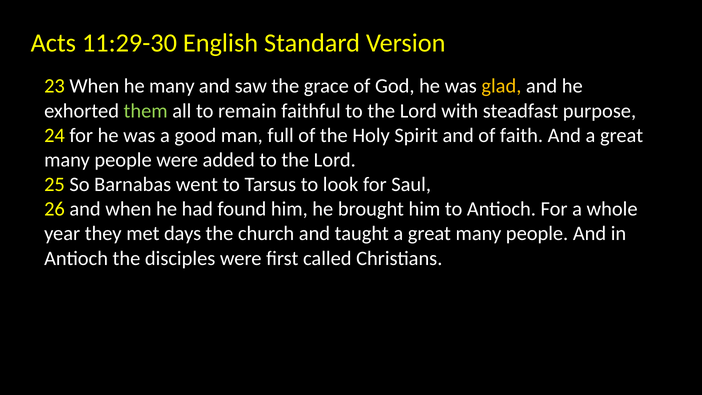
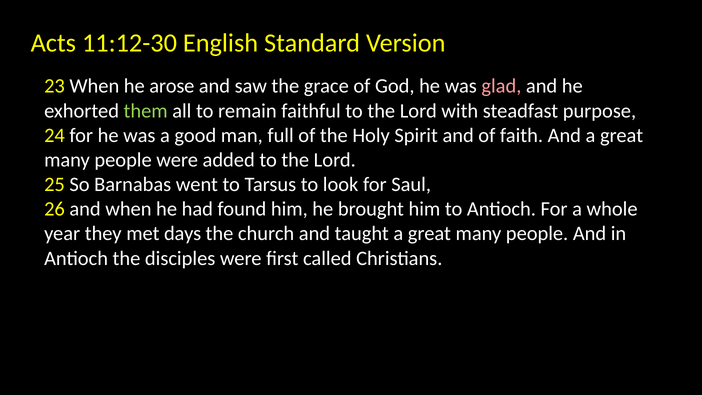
11:29-30: 11:29-30 -> 11:12-30 (130, 43)
he many: many -> arose (172, 86)
glad colour: yellow -> pink (501, 86)
